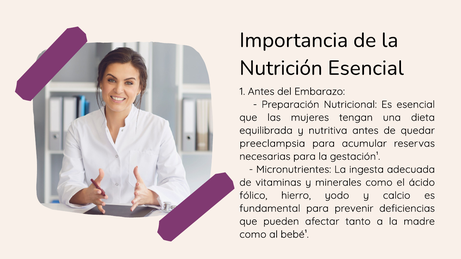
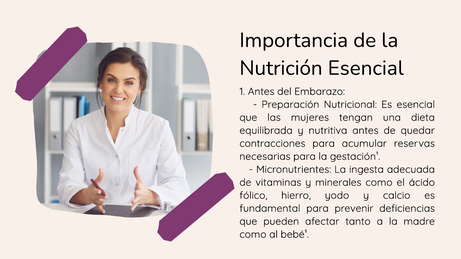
preeclampsia: preeclampsia -> contracciones (272, 144)
